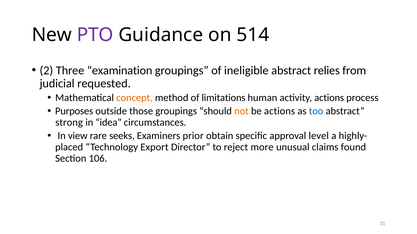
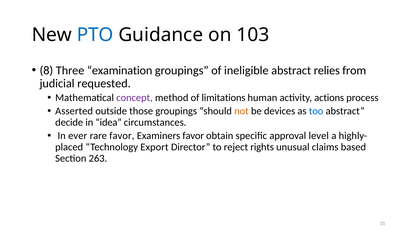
PTO colour: purple -> blue (95, 35)
514: 514 -> 103 (253, 35)
2: 2 -> 8 (46, 71)
concept colour: orange -> purple (134, 98)
Purposes: Purposes -> Asserted (74, 111)
be actions: actions -> devices (280, 111)
strong: strong -> decide (69, 123)
view: view -> ever (78, 136)
rare seeks: seeks -> favor (122, 136)
Examiners prior: prior -> favor (193, 136)
more: more -> rights (262, 147)
found: found -> based (353, 147)
106: 106 -> 263 (98, 159)
